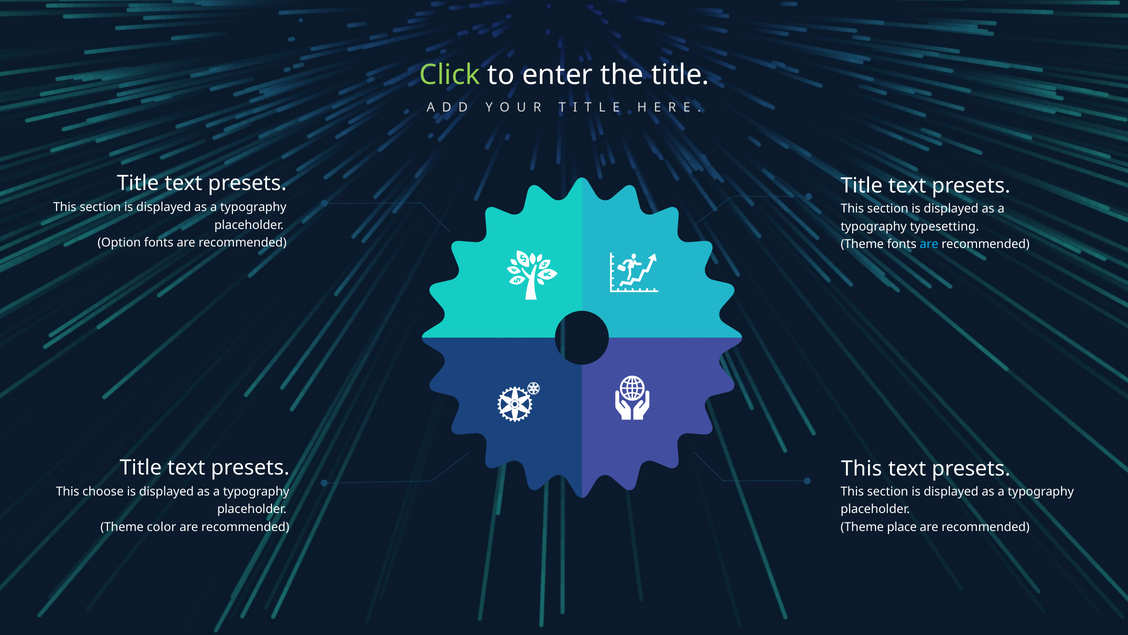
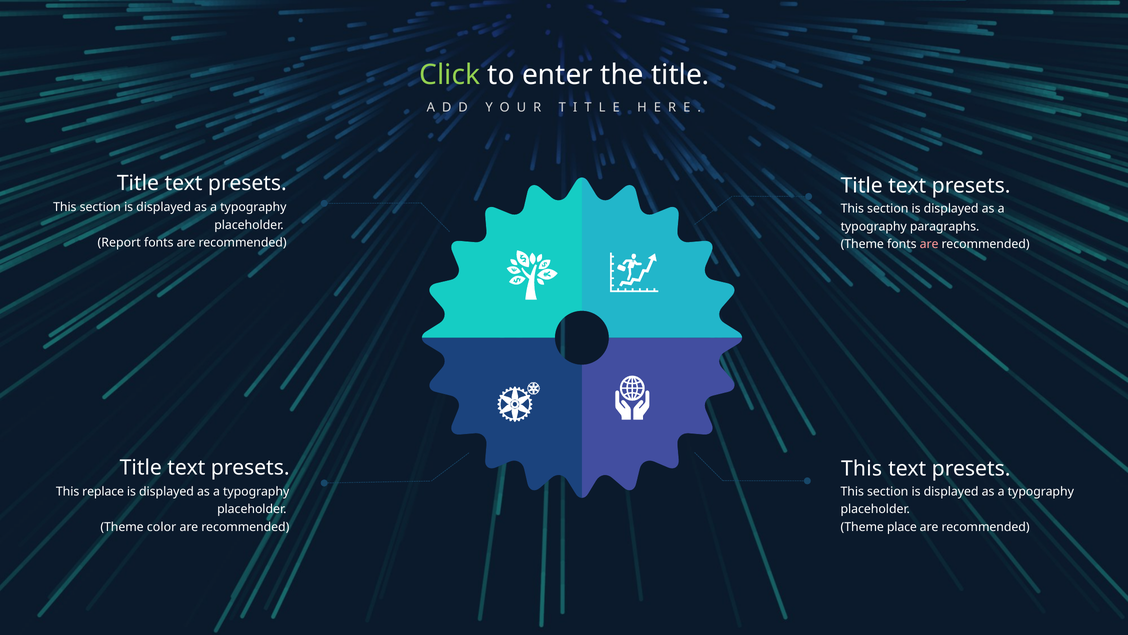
typesetting: typesetting -> paragraphs (945, 226)
Option: Option -> Report (119, 243)
are colour: light blue -> pink (929, 244)
choose: choose -> replace (103, 491)
